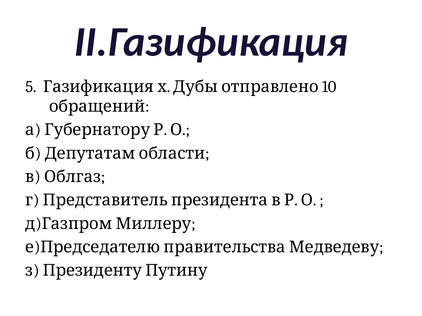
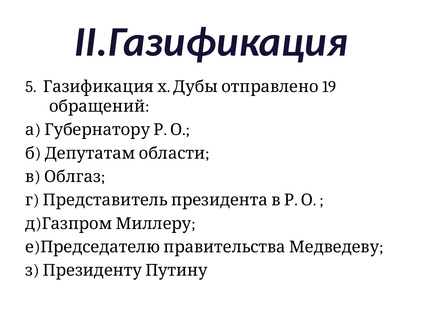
10: 10 -> 19 (329, 87)
